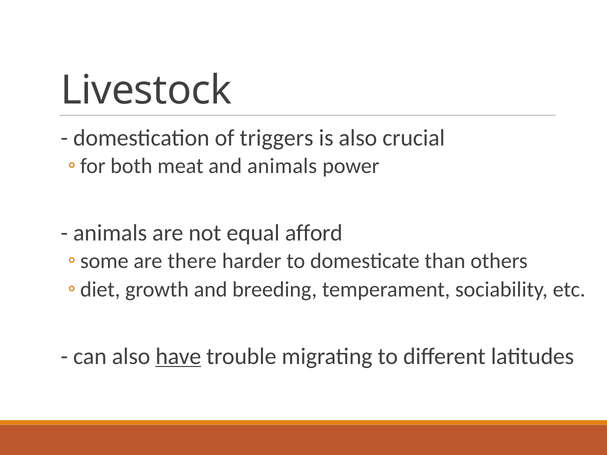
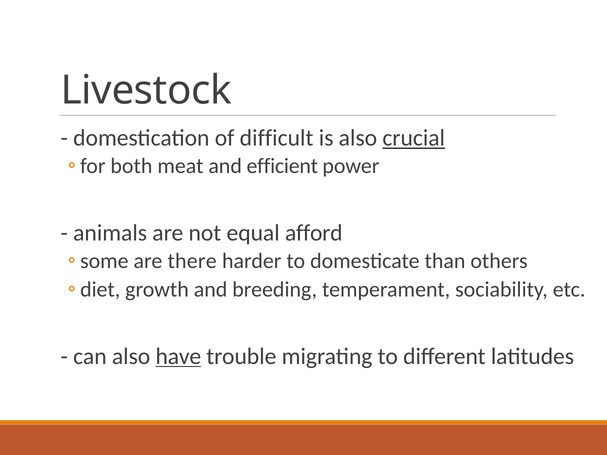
triggers: triggers -> difficult (277, 138)
crucial underline: none -> present (414, 138)
and animals: animals -> efficient (282, 166)
